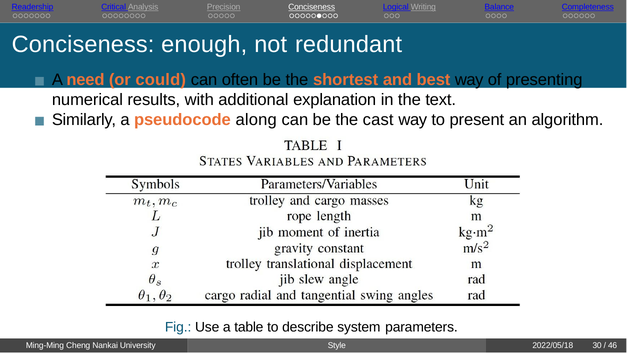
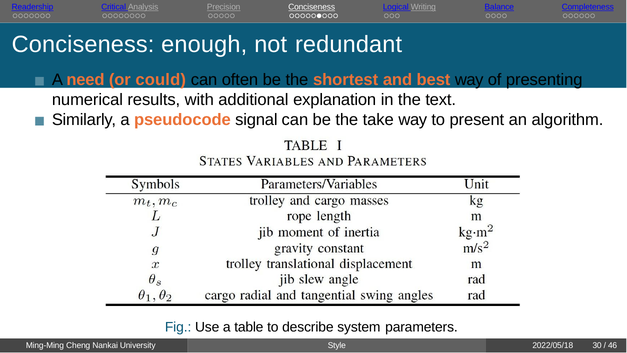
along: along -> signal (256, 120)
cast: cast -> take (378, 120)
